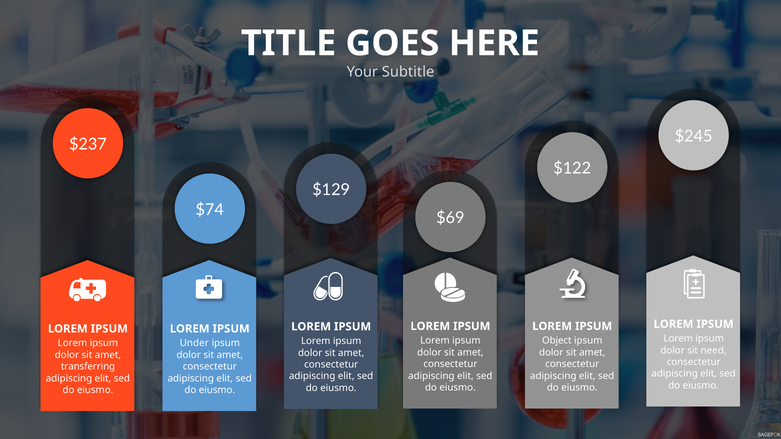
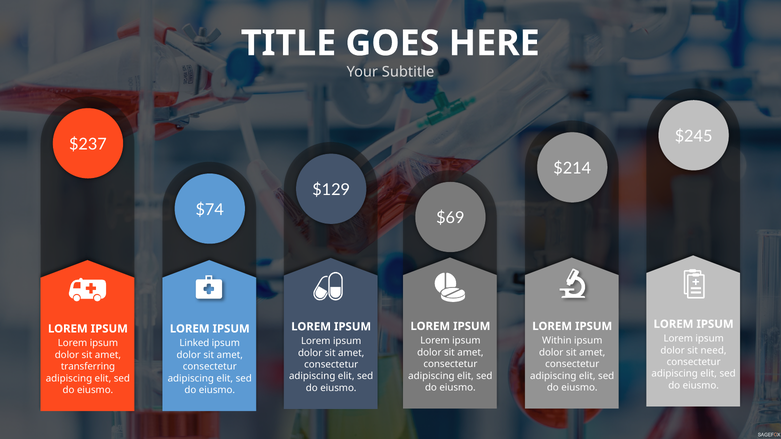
$122: $122 -> $214 (572, 169)
Object: Object -> Within (557, 341)
Under: Under -> Linked (194, 343)
